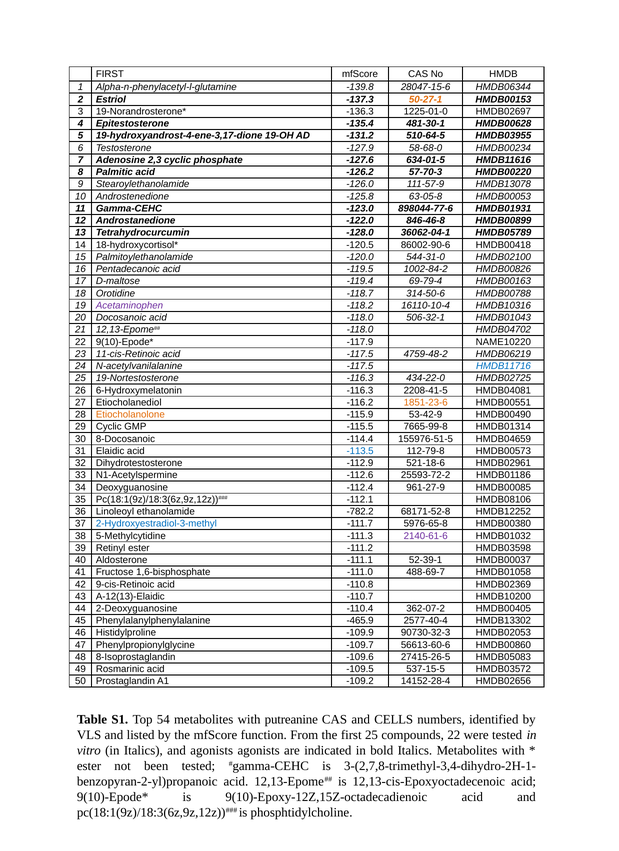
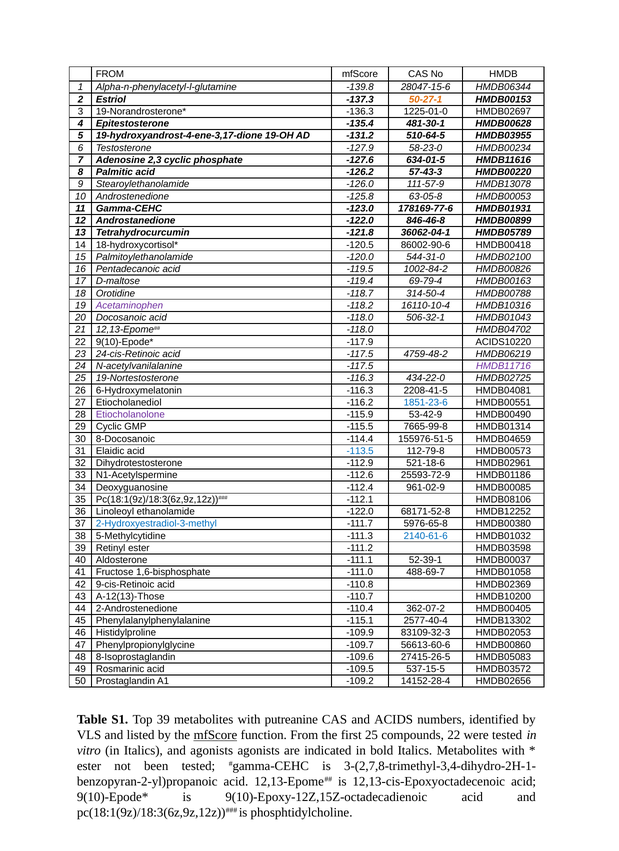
FIRST: FIRST -> FROM (110, 74)
58-68-0: 58-68-0 -> 58-23-0 (426, 148)
57-70-3: 57-70-3 -> 57-43-3 (426, 172)
898044-77-6: 898044-77-6 -> 178169-77-6 (426, 209)
-128.0: -128.0 -> -121.8 (360, 233)
314-50-6: 314-50-6 -> 314-50-4 (426, 293)
NAME10220: NAME10220 -> ACIDS10220 (503, 342)
11-cis-Retinoic: 11-cis-Retinoic -> 24-cis-Retinoic (128, 354)
HMDB11716 colour: blue -> purple (503, 366)
1851-23-6 colour: orange -> blue (426, 403)
Etiocholanolone colour: orange -> purple (130, 415)
25593-72-2: 25593-72-2 -> 25593-72-9 (426, 475)
961-27-9: 961-27-9 -> 961-02-9 (426, 487)
ethanolamide -782.2: -782.2 -> -122.0 (360, 512)
2140-61-6 colour: purple -> blue (426, 536)
A-12(13)-Elaidic: A-12(13)-Elaidic -> A-12(13)-Those (130, 597)
2-Deoxyguanosine: 2-Deoxyguanosine -> 2-Androstenedione (137, 609)
-465.9: -465.9 -> -115.1 (360, 621)
90730-32-3: 90730-32-3 -> 83109-32-3 (426, 633)
Top 54: 54 -> 39 (163, 720)
CELLS: CELLS -> ACIDS (394, 720)
mfScore underline: none -> present (215, 735)
